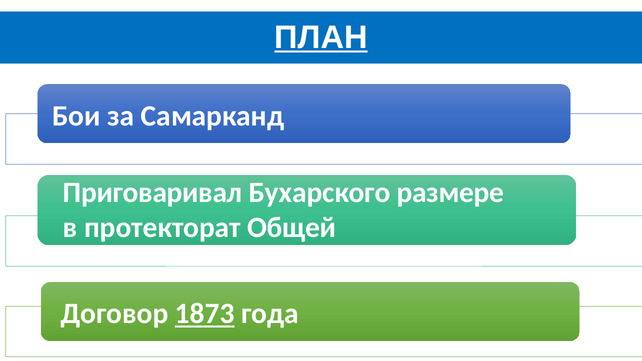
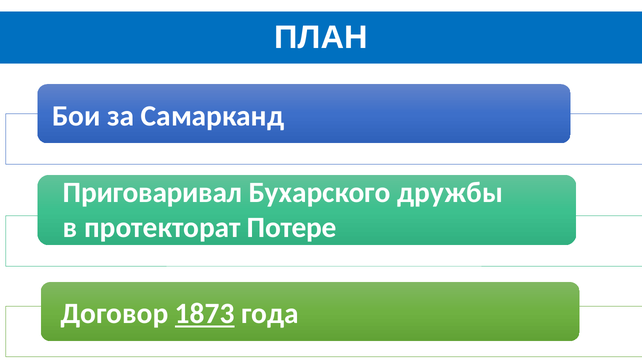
ПЛАН underline: present -> none (321, 37)
размере: размере -> дружбы (450, 192)
Общей: Общей -> Потере (292, 228)
